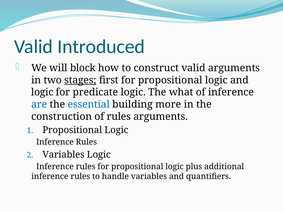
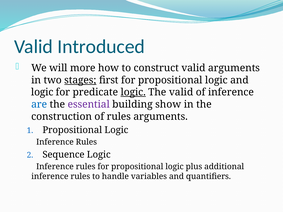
block: block -> more (83, 68)
logic underline: none -> present (133, 92)
The what: what -> valid (181, 92)
essential colour: blue -> purple (89, 105)
more: more -> show (168, 105)
Variables: Variables -> Sequence (64, 155)
